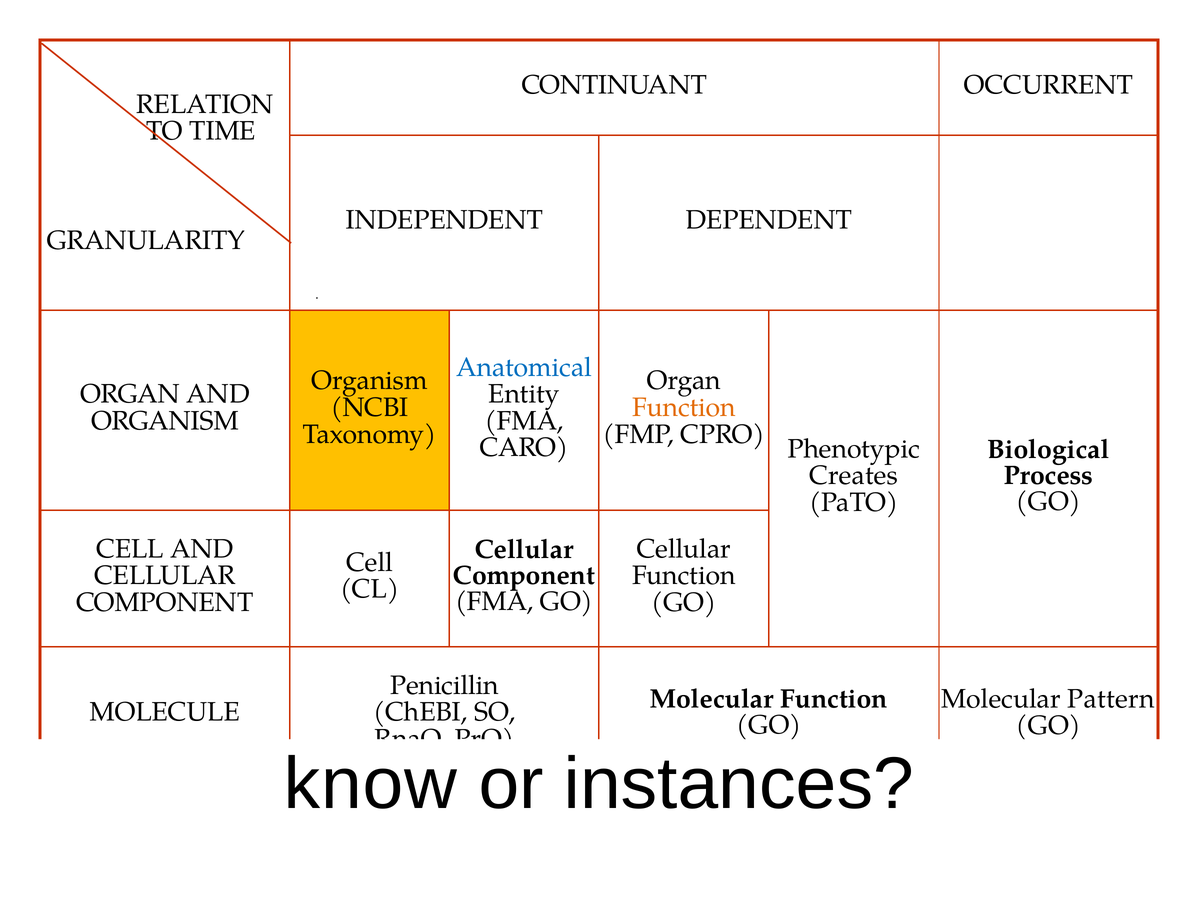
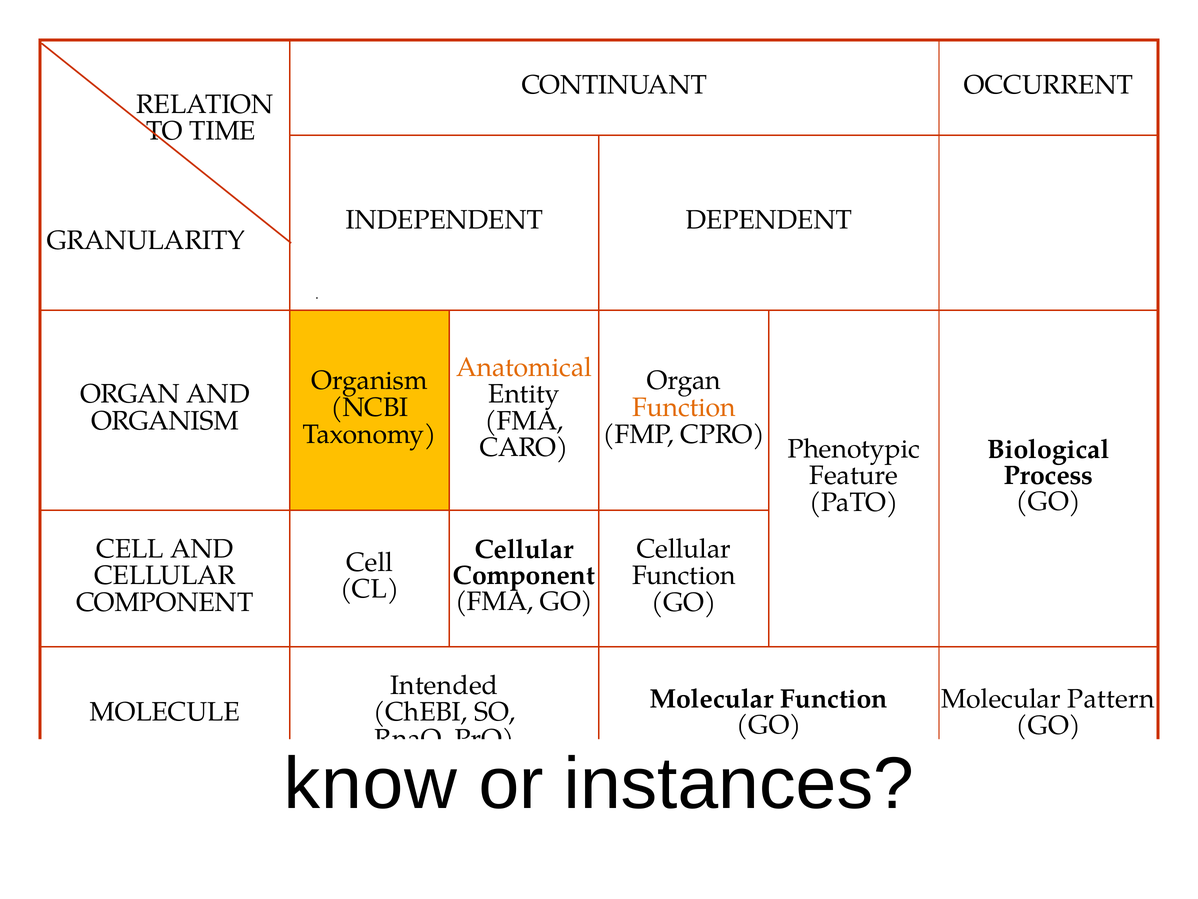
Anatomical colour: blue -> orange (524, 367)
Creates: Creates -> Feature (854, 475)
Penicillin: Penicillin -> Intended (444, 685)
